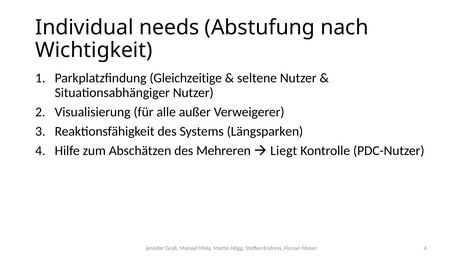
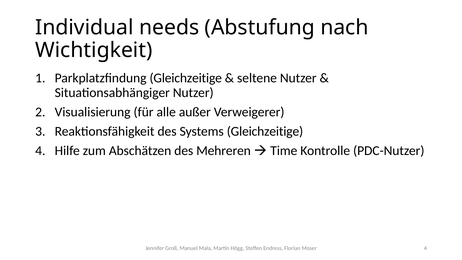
Systems Längsparken: Längsparken -> Gleichzeitige (265, 131)
Liegt: Liegt -> Time (284, 151)
